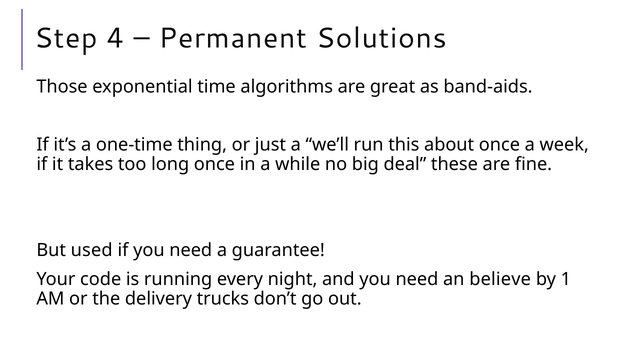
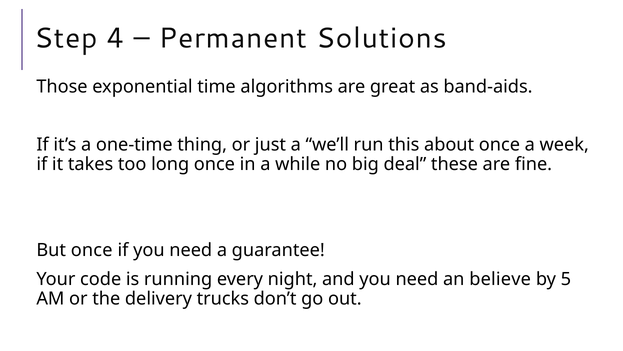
But used: used -> once (92, 250)
1: 1 -> 5 (566, 279)
